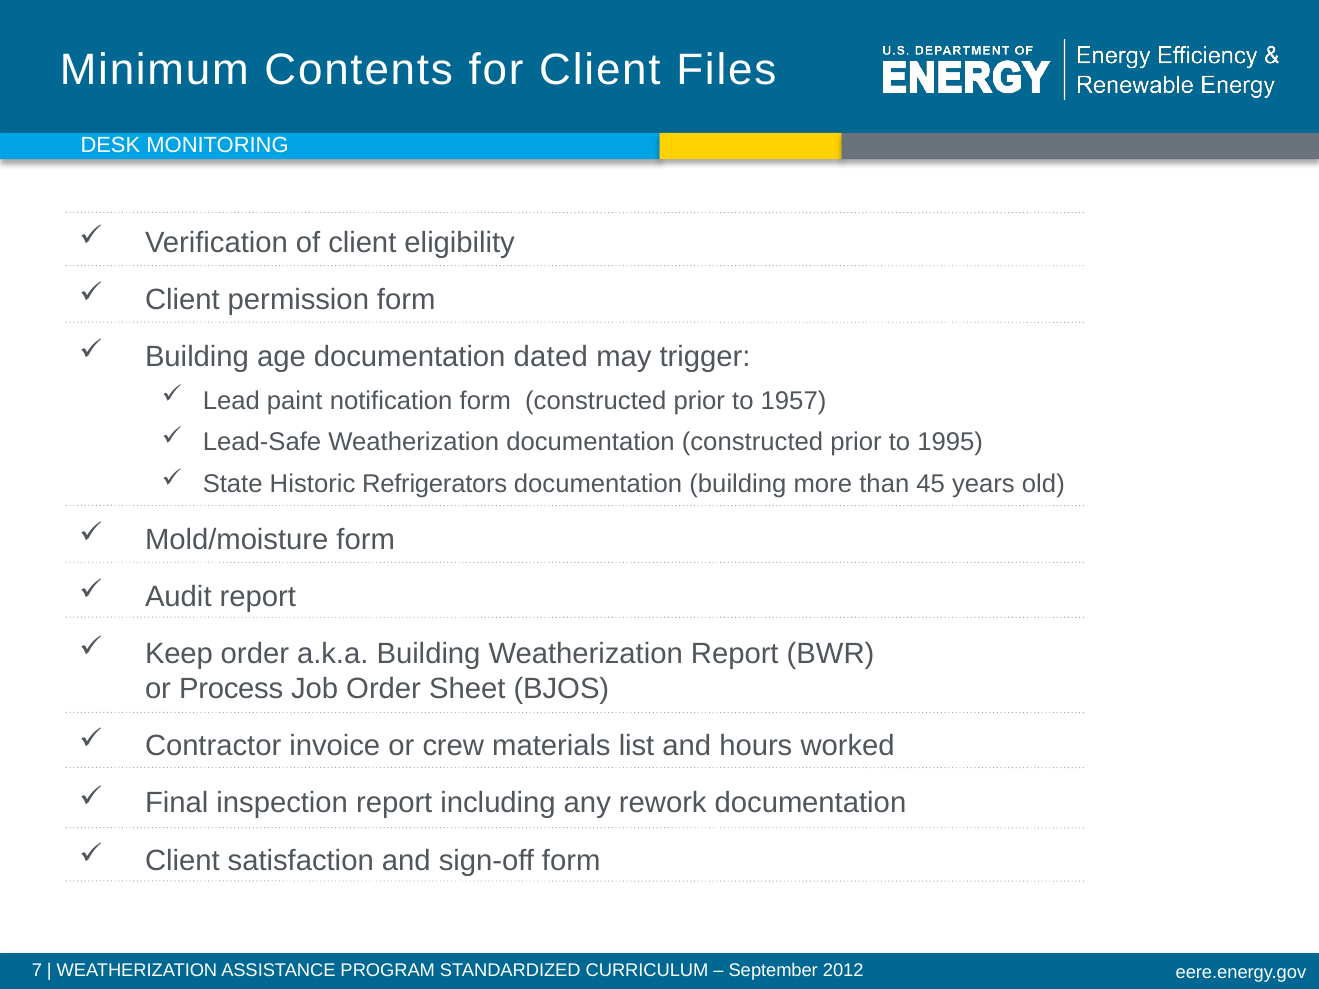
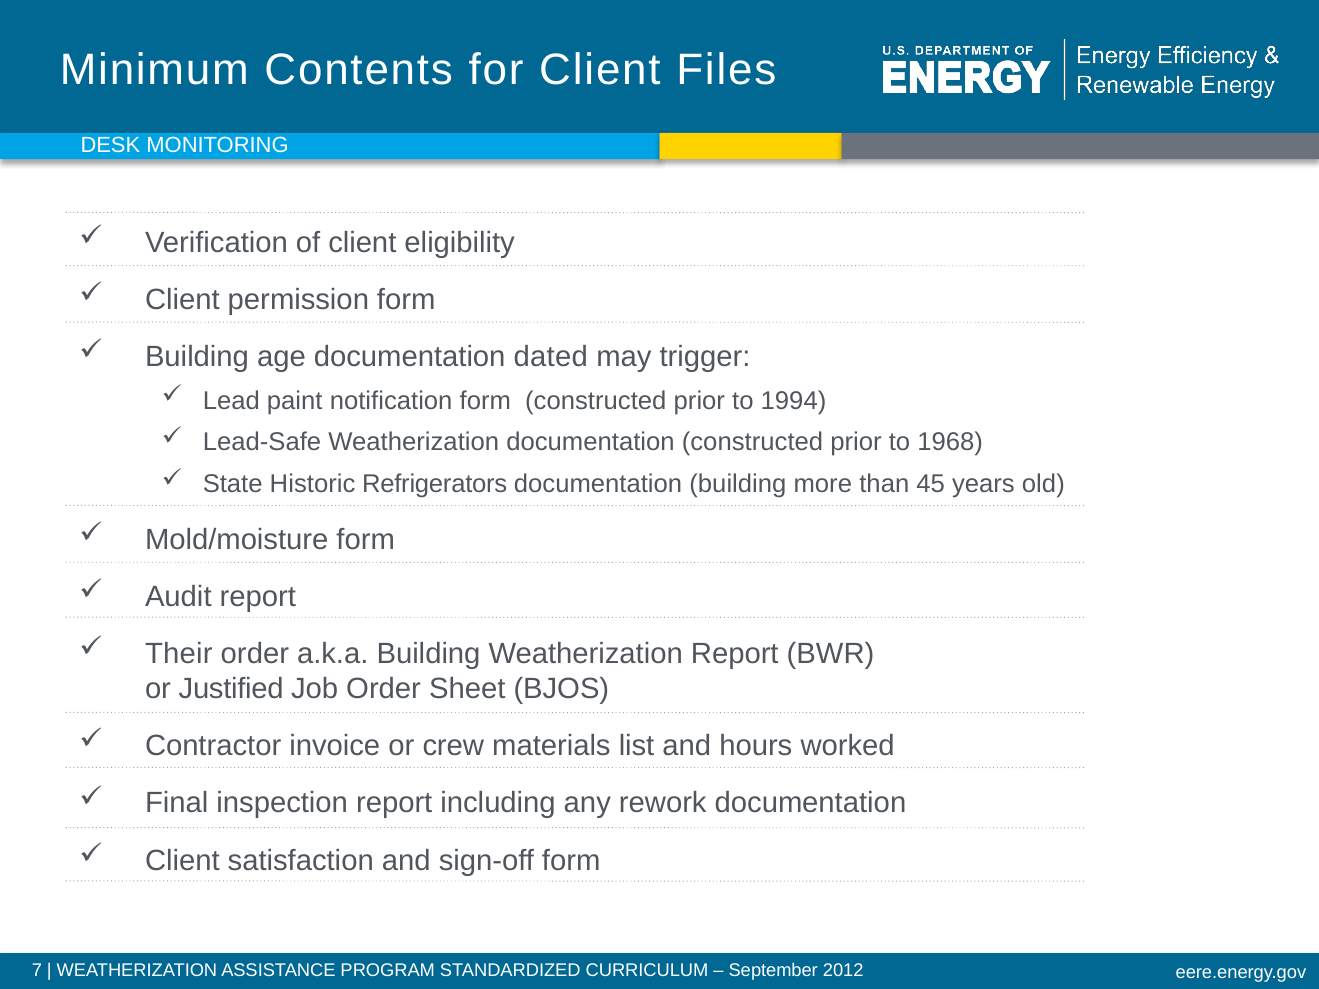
1957: 1957 -> 1994 (793, 401)
1995: 1995 -> 1968 (950, 442)
Keep: Keep -> Their (179, 654)
Process: Process -> Justified (231, 689)
